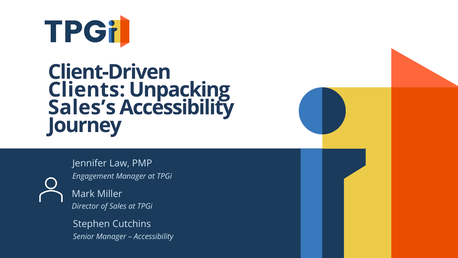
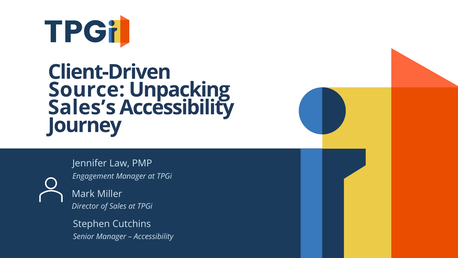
Clients: Clients -> Source (87, 90)
